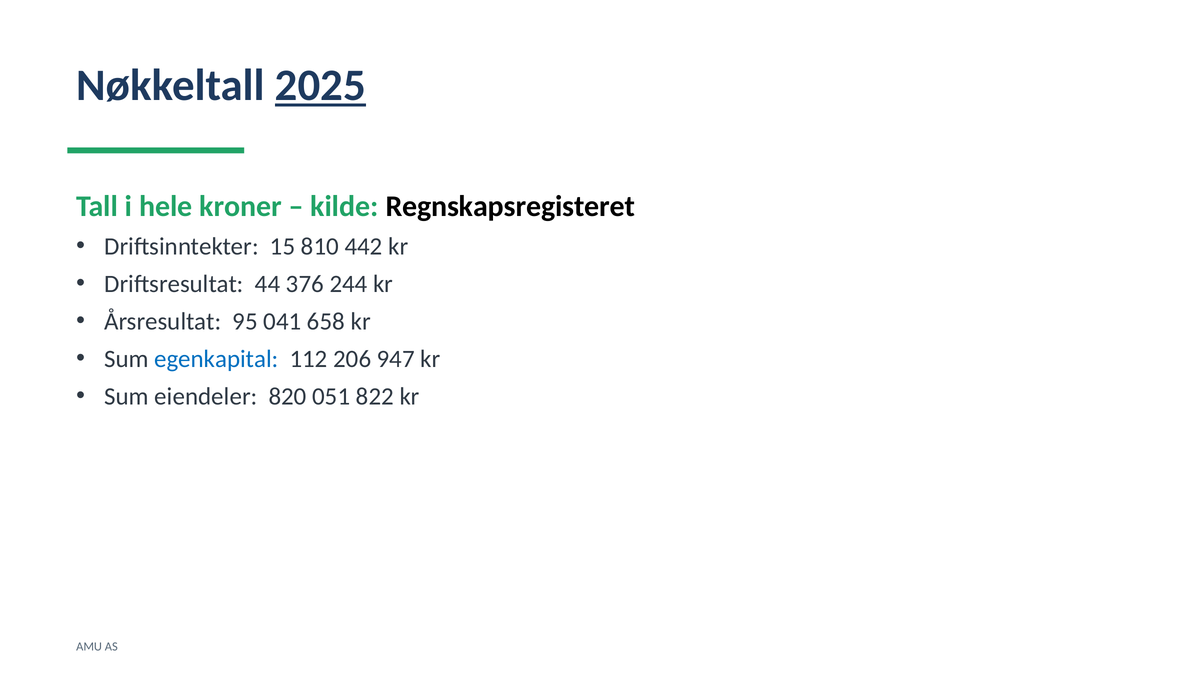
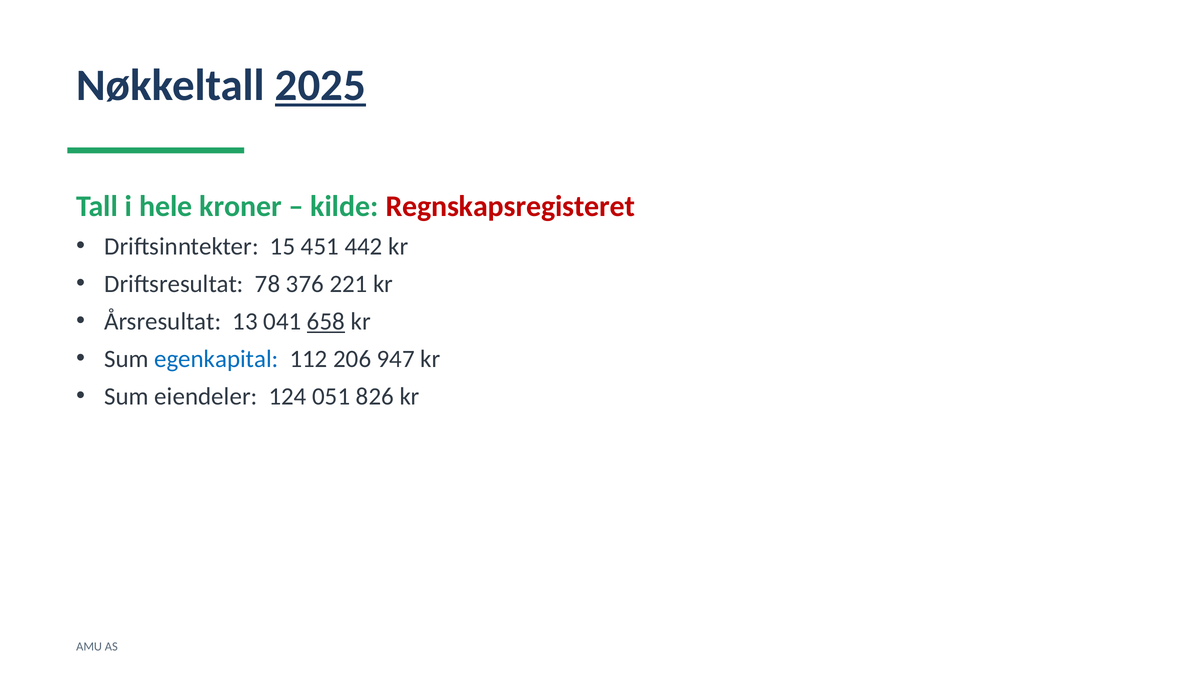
Regnskapsregisteret colour: black -> red (510, 206)
810: 810 -> 451 (320, 246)
44: 44 -> 78 (268, 284)
244: 244 -> 221 (348, 284)
95: 95 -> 13 (245, 321)
658 underline: none -> present (326, 321)
820: 820 -> 124 (288, 396)
822: 822 -> 826 (375, 396)
